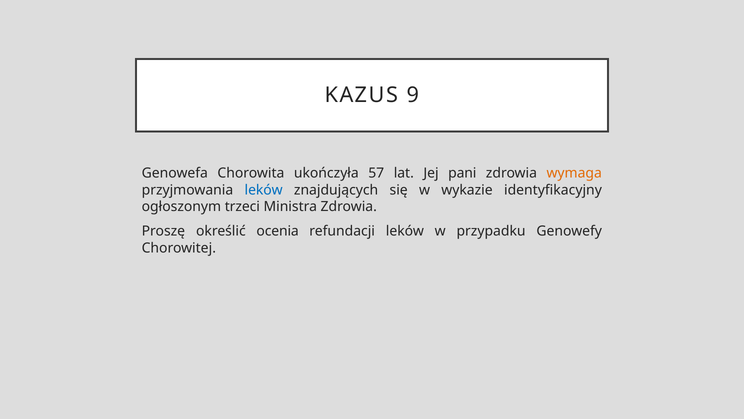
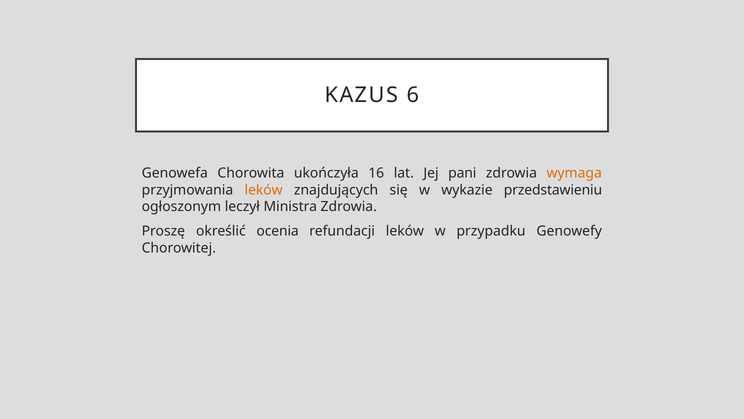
9: 9 -> 6 (413, 95)
57: 57 -> 16 (376, 173)
leków colour: blue -> orange (264, 190)
identyfikacyjny: identyfikacyjny -> przedstawieniu (553, 190)
trzeci: trzeci -> leczył (242, 207)
